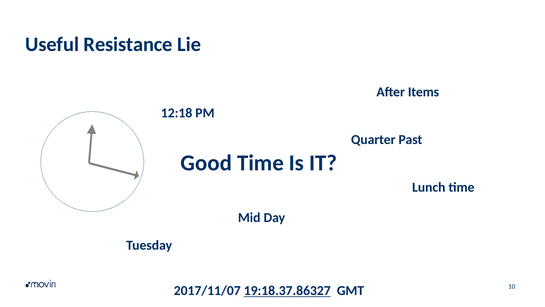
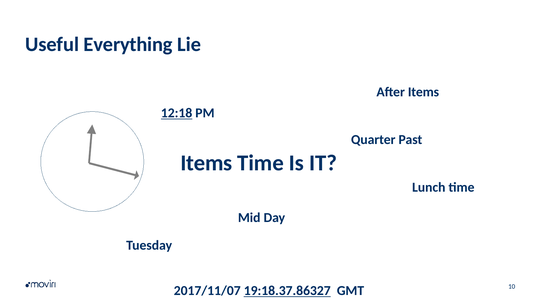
Resistance: Resistance -> Everything (128, 44)
12:18 underline: none -> present (177, 113)
Good: Good -> Items (206, 163)
